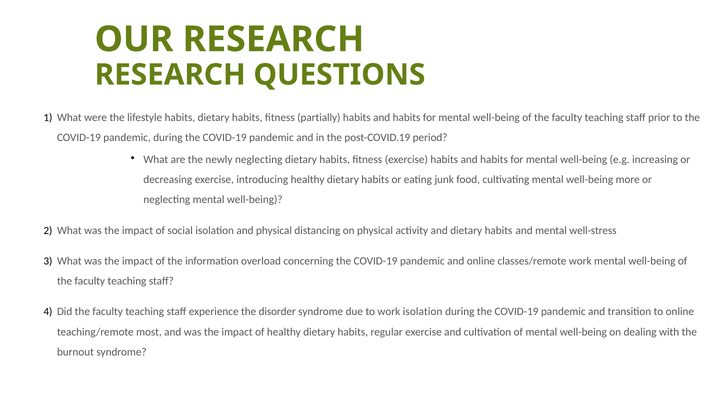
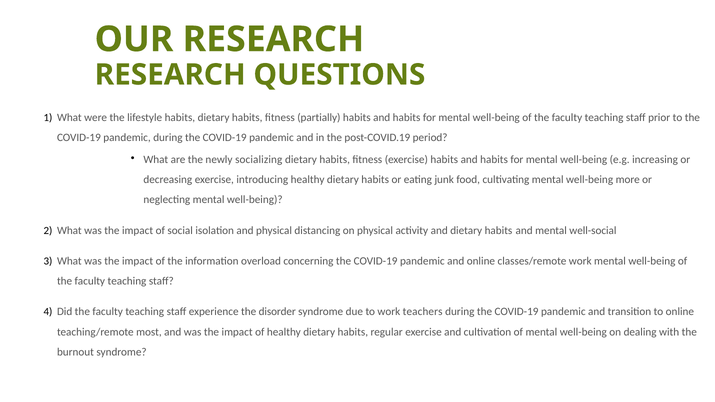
newly neglecting: neglecting -> socializing (259, 160)
well-stress: well-stress -> well-social (593, 231)
work isolation: isolation -> teachers (423, 312)
